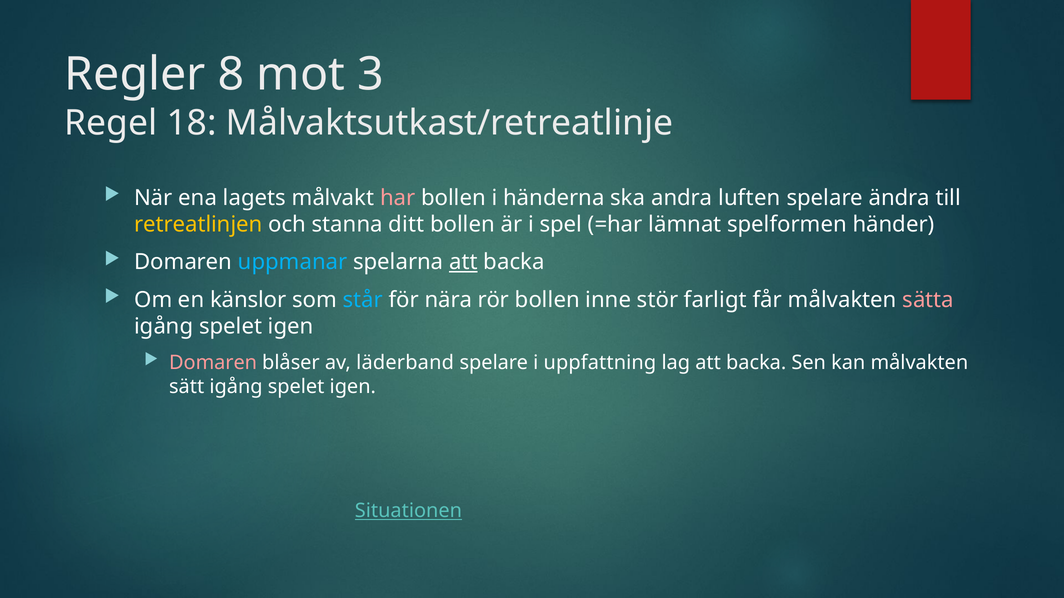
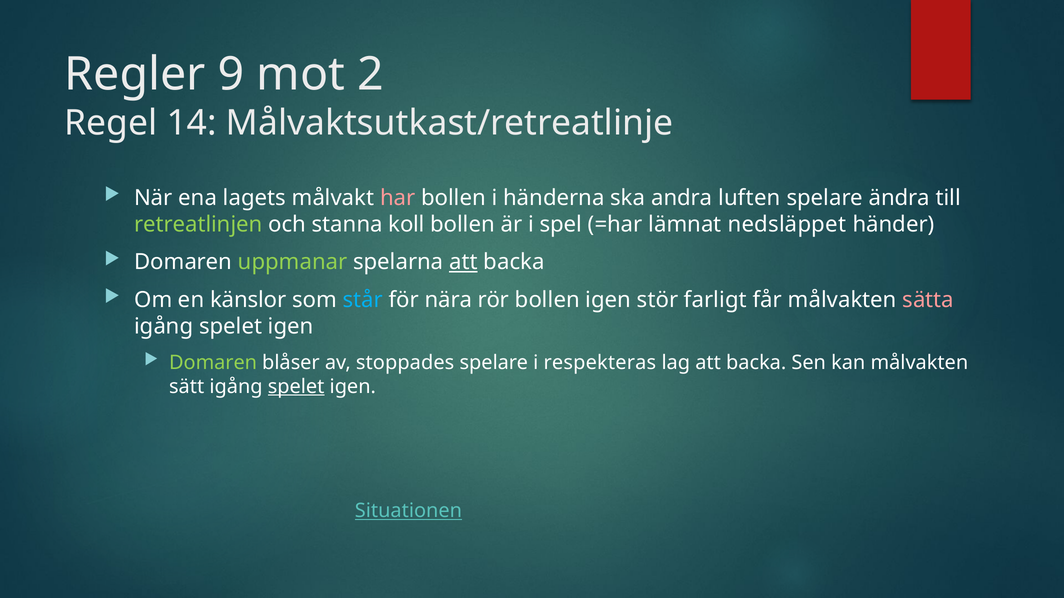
8: 8 -> 9 (231, 75)
3: 3 -> 2 (370, 75)
18: 18 -> 14 (192, 123)
retreatlinjen colour: yellow -> light green (198, 225)
ditt: ditt -> koll (407, 225)
spelformen: spelformen -> nedsläppet (787, 225)
uppmanar colour: light blue -> light green (293, 262)
bollen inne: inne -> igen (608, 300)
Domaren colour: pink -> light green (213, 363)
läderband: läderband -> stoppades (405, 363)
uppfattning: uppfattning -> respekteras (600, 363)
spelet underline: none -> present (296, 387)
